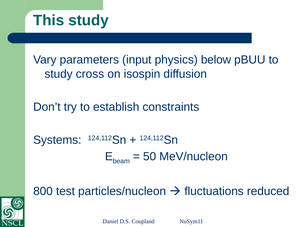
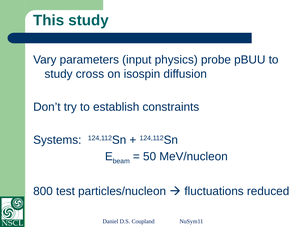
below: below -> probe (216, 60)
